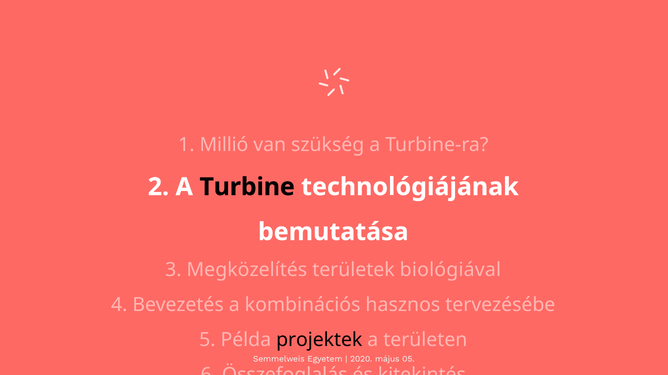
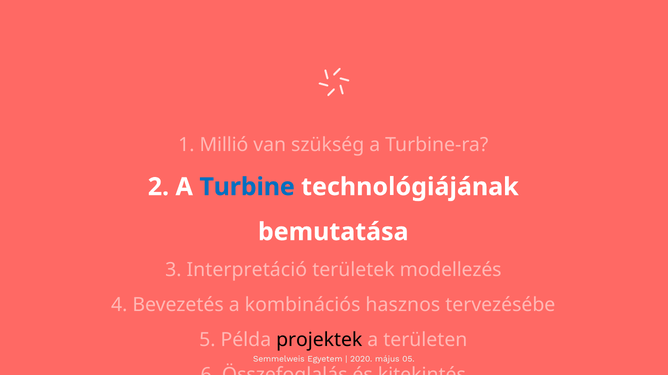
Turbine colour: black -> blue (247, 187)
Megközelítés: Megközelítés -> Interpretáció (247, 270)
biológiával: biológiával -> modellezés (451, 270)
